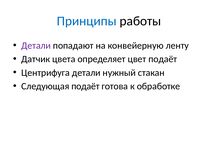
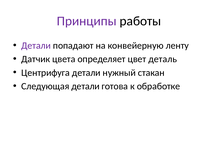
Принципы colour: blue -> purple (87, 21)
цвет подаёт: подаёт -> деталь (163, 59)
Следующая подаёт: подаёт -> детали (85, 86)
